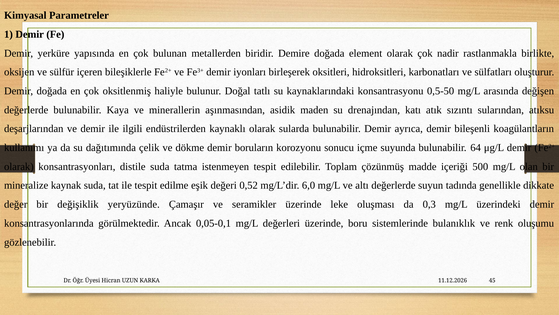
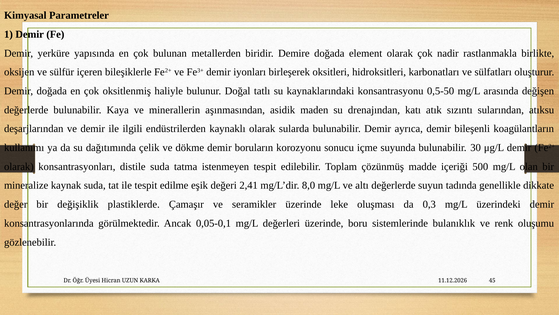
64: 64 -> 30 (476, 147)
0,52: 0,52 -> 2,41 (249, 185)
6,0: 6,0 -> 8,0 (309, 185)
yeryüzünde: yeryüzünde -> plastiklerde (134, 204)
